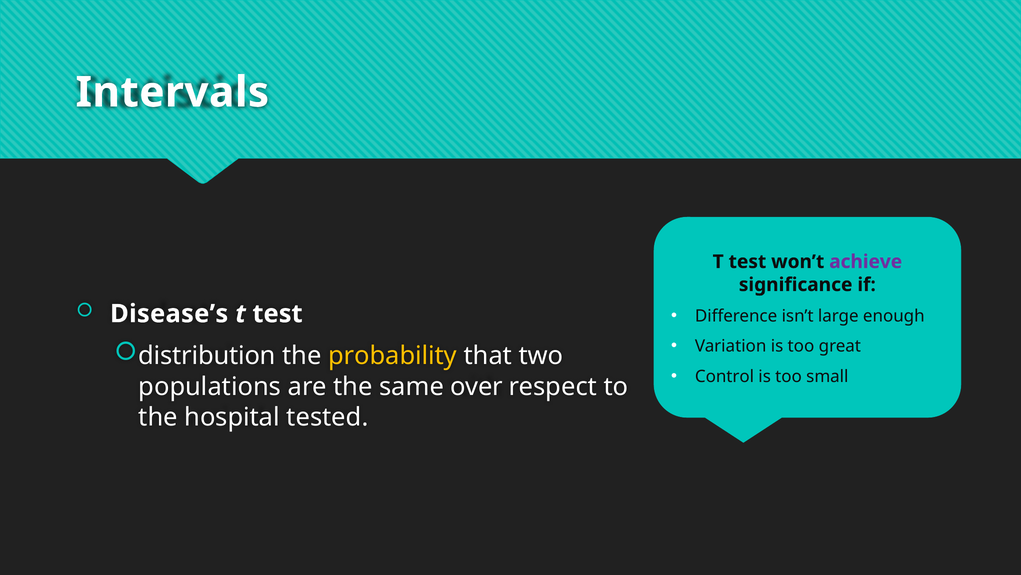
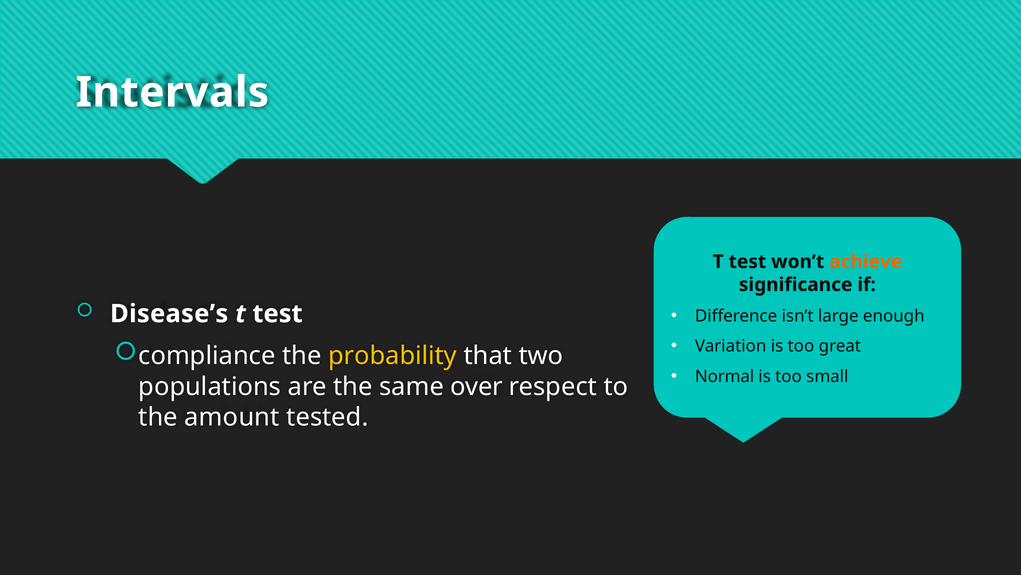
achieve colour: purple -> orange (866, 261)
distribution: distribution -> compliance (207, 356)
Control: Control -> Normal (725, 376)
hospital: hospital -> amount (232, 417)
